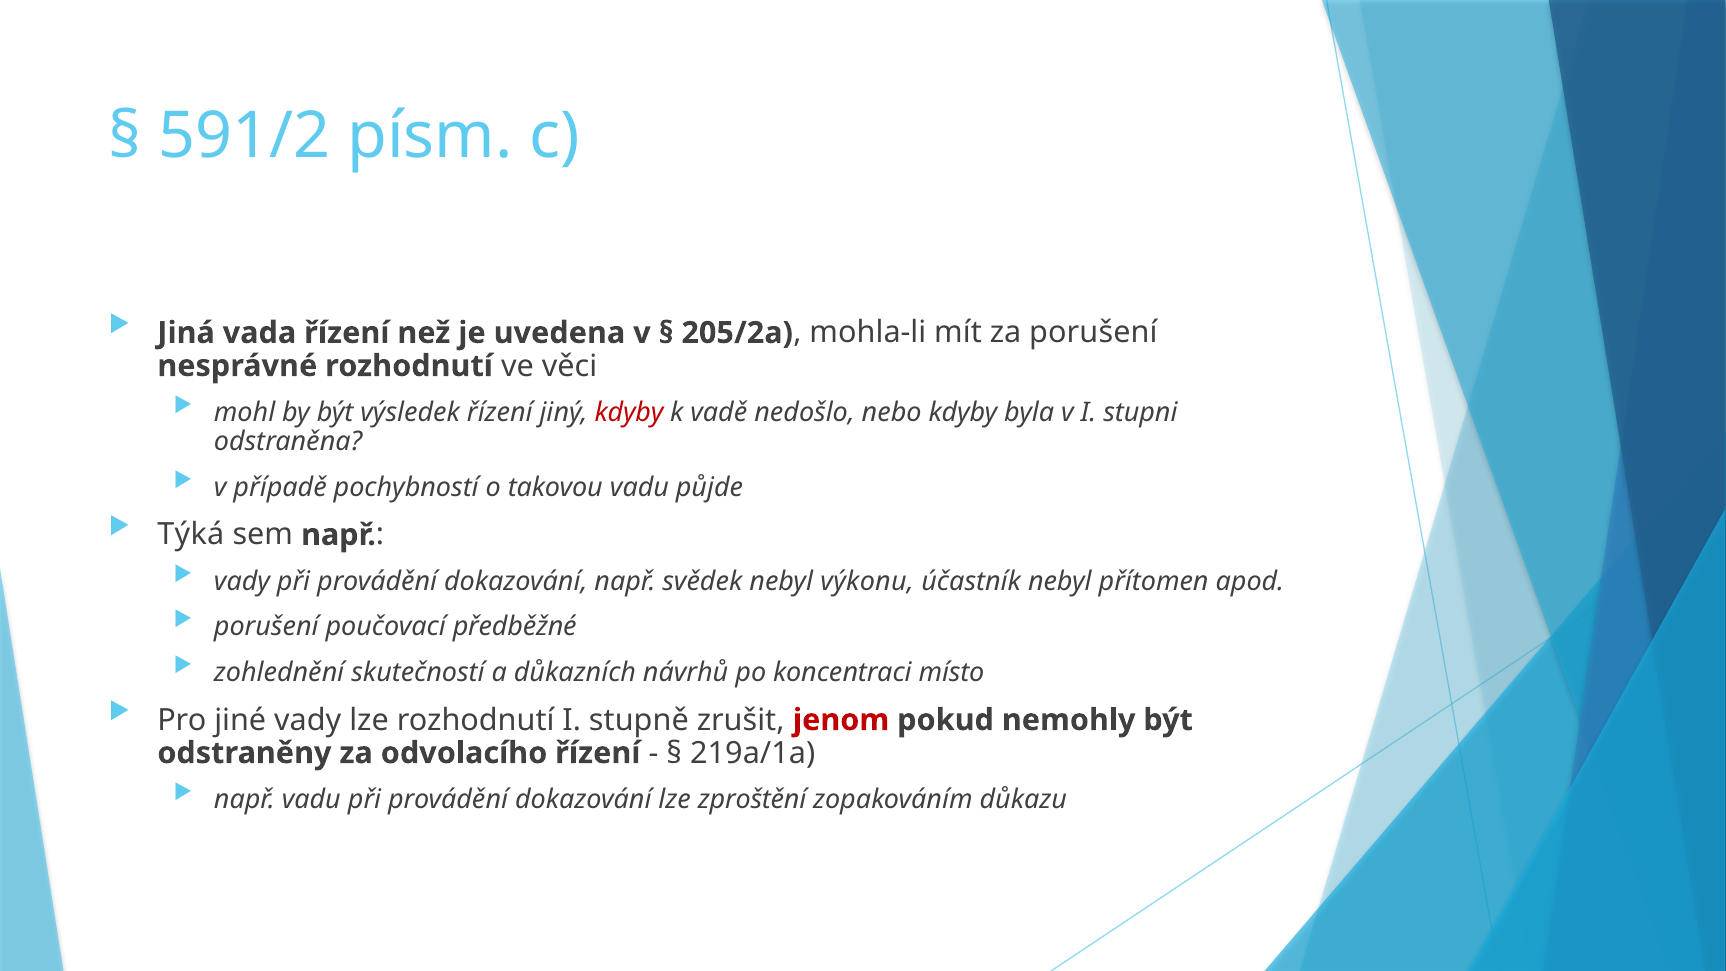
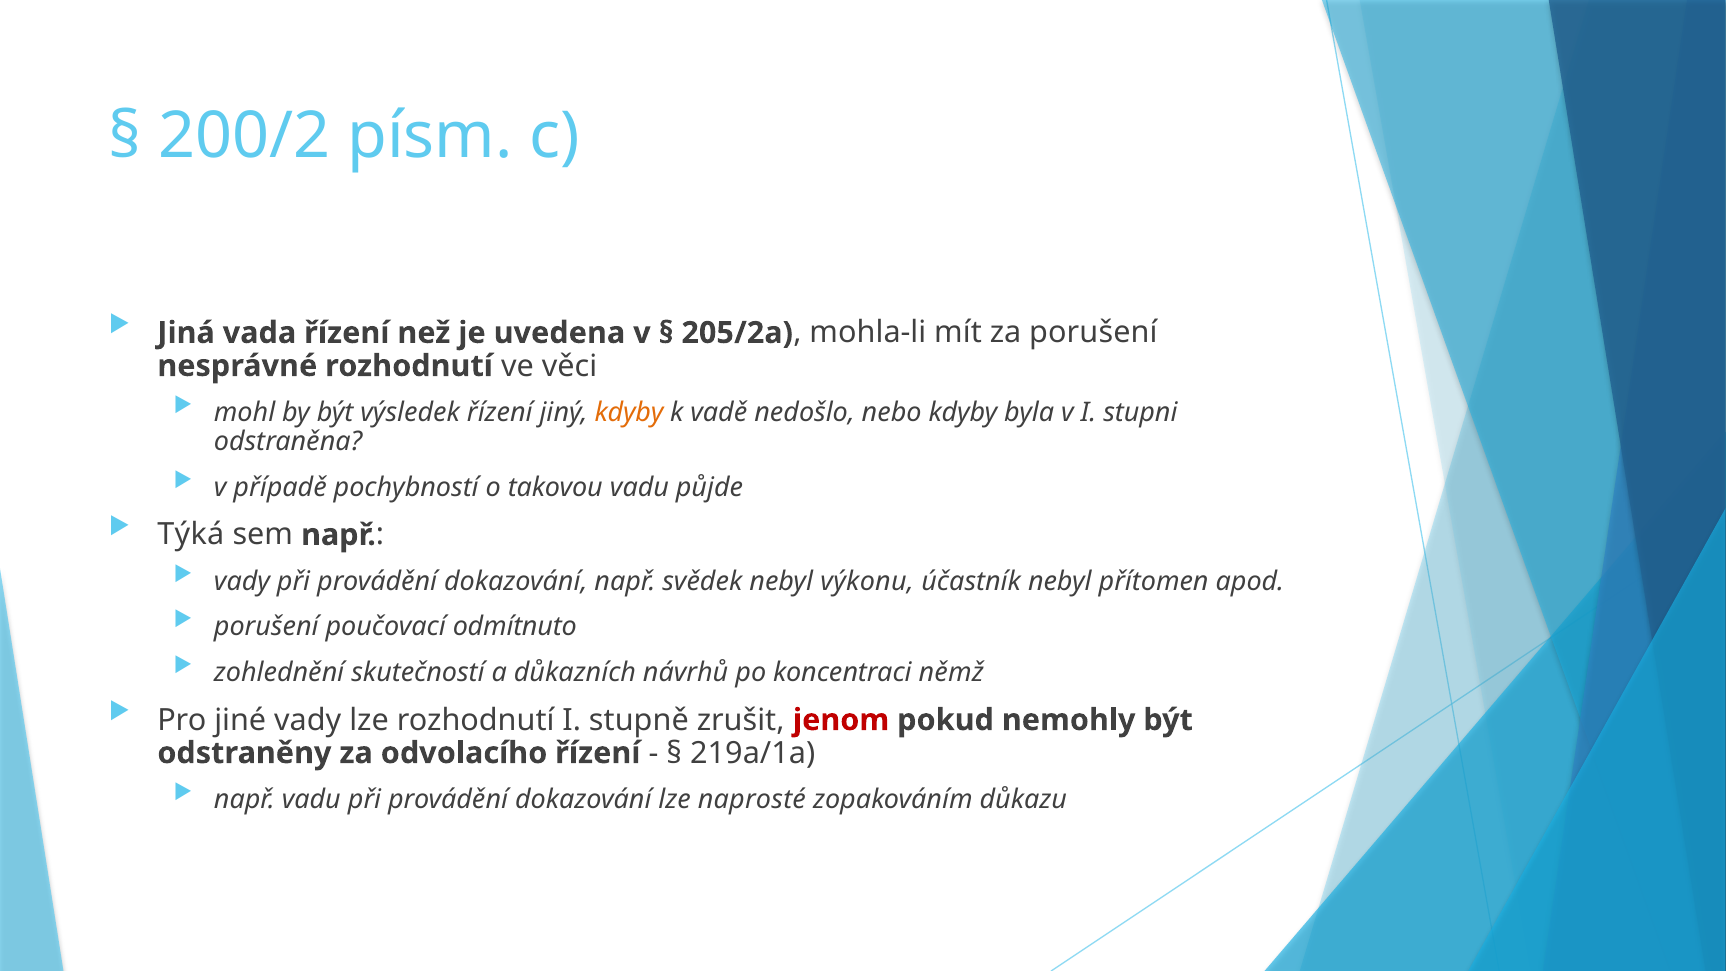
591/2: 591/2 -> 200/2 (245, 136)
kdyby colour: red -> orange (629, 413)
předběžné: předběžné -> odmítnuto (515, 627)
místo: místo -> němž (951, 672)
zproštění: zproštění -> naprosté (752, 800)
